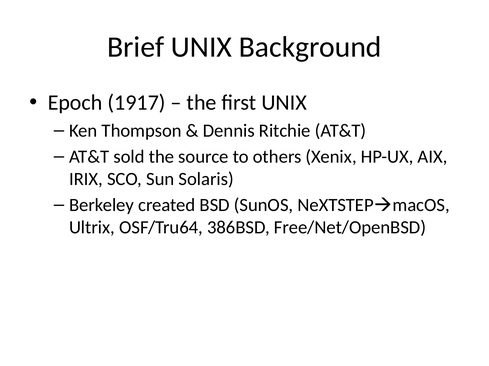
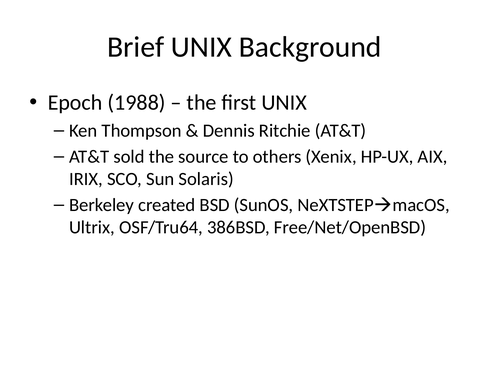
1917: 1917 -> 1988 (137, 103)
